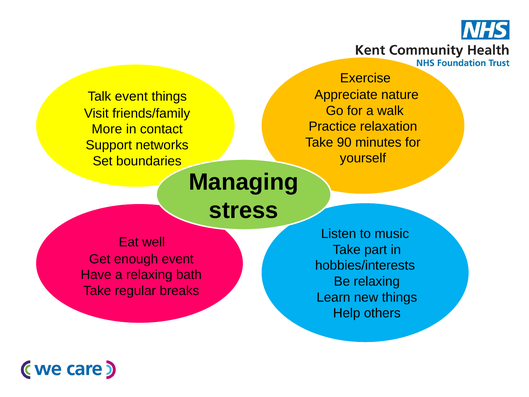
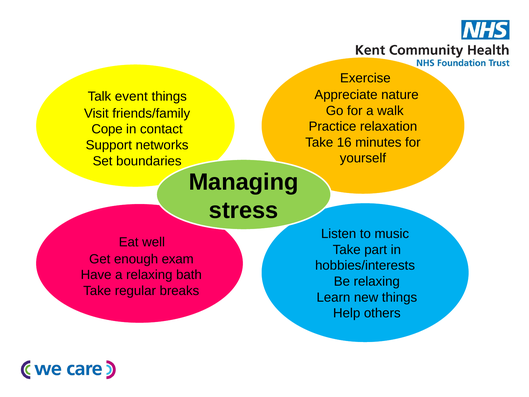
More: More -> Cope (107, 129)
90: 90 -> 16 (344, 142)
enough event: event -> exam (178, 259)
